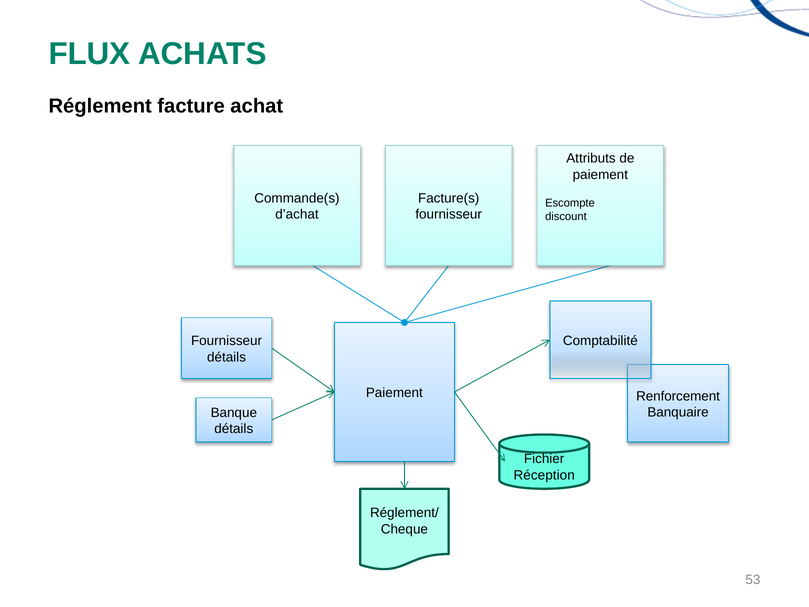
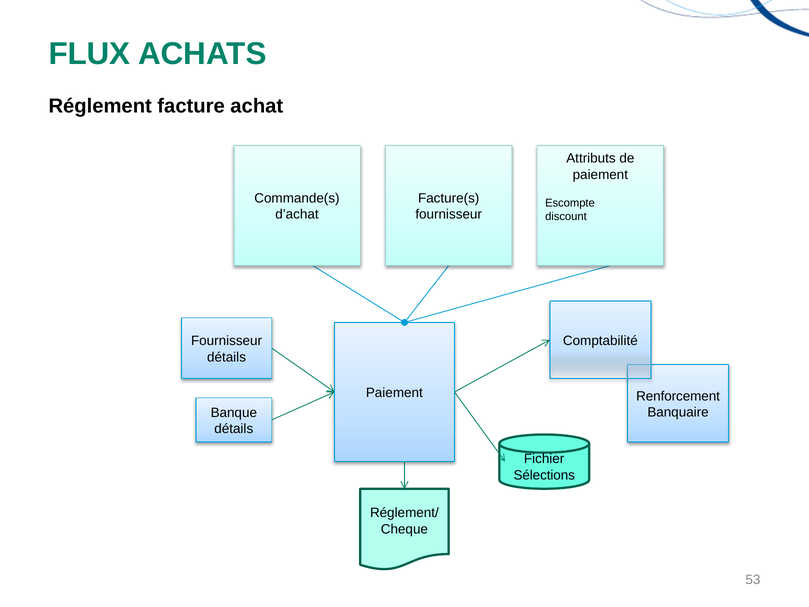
Réception: Réception -> Sélections (544, 475)
